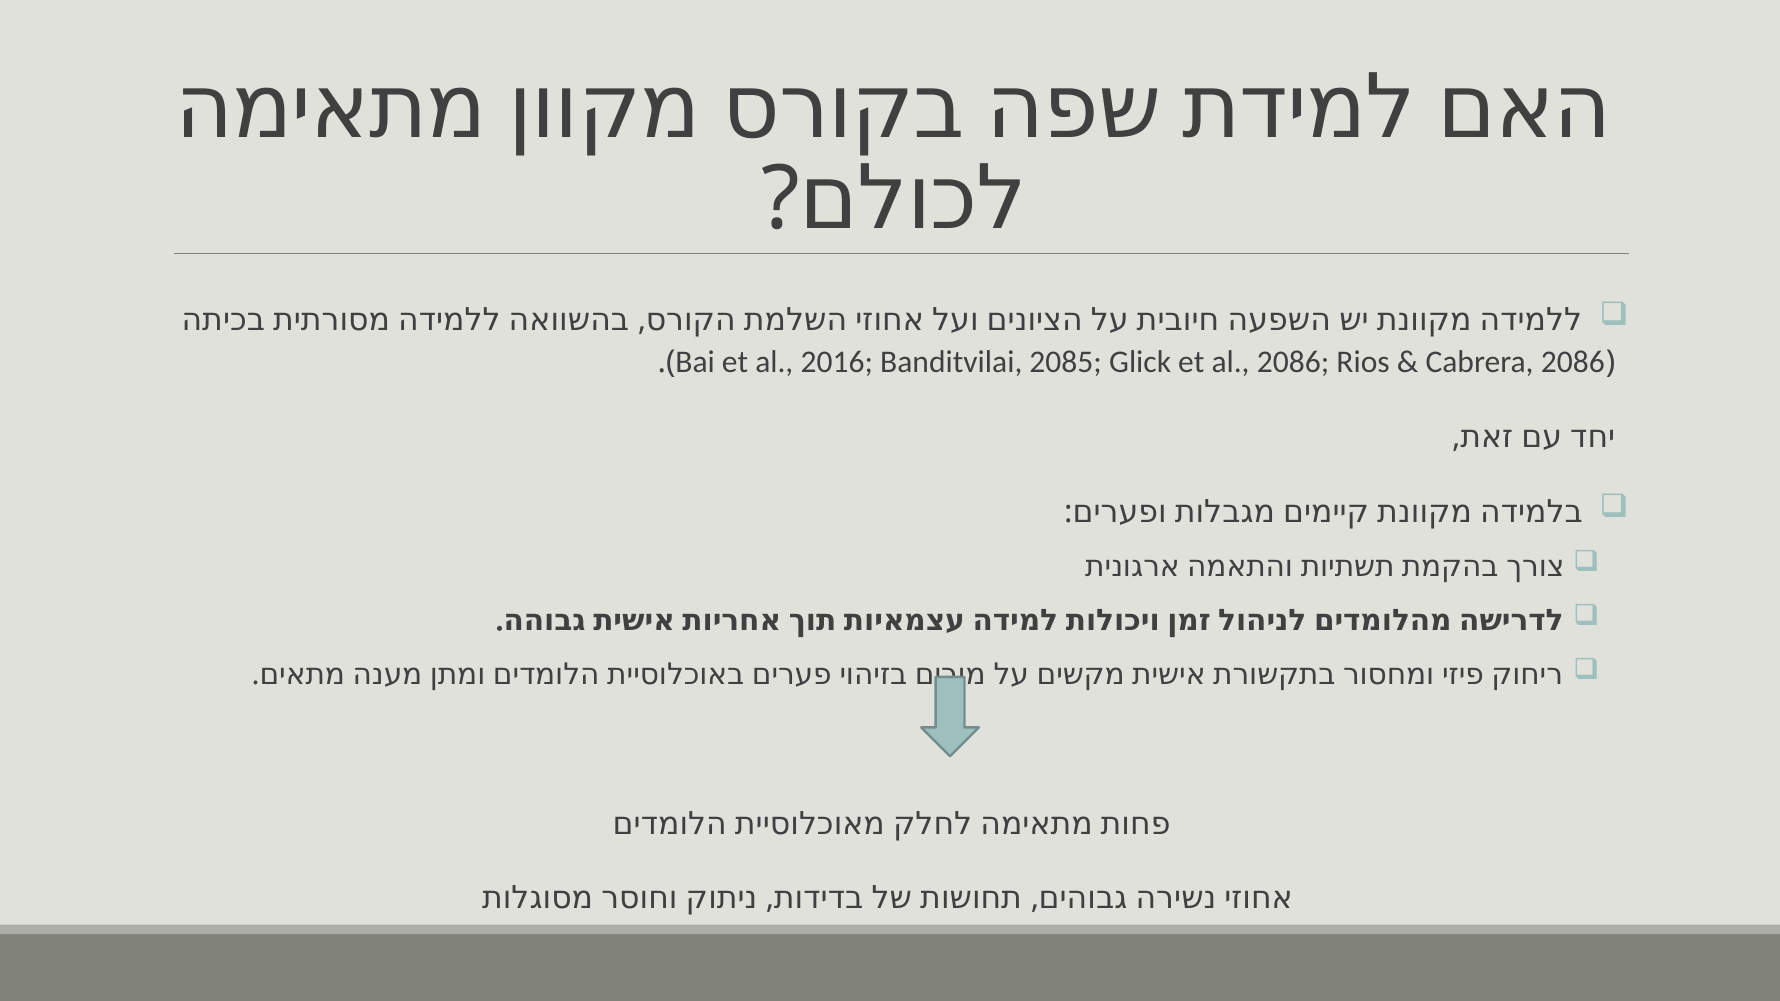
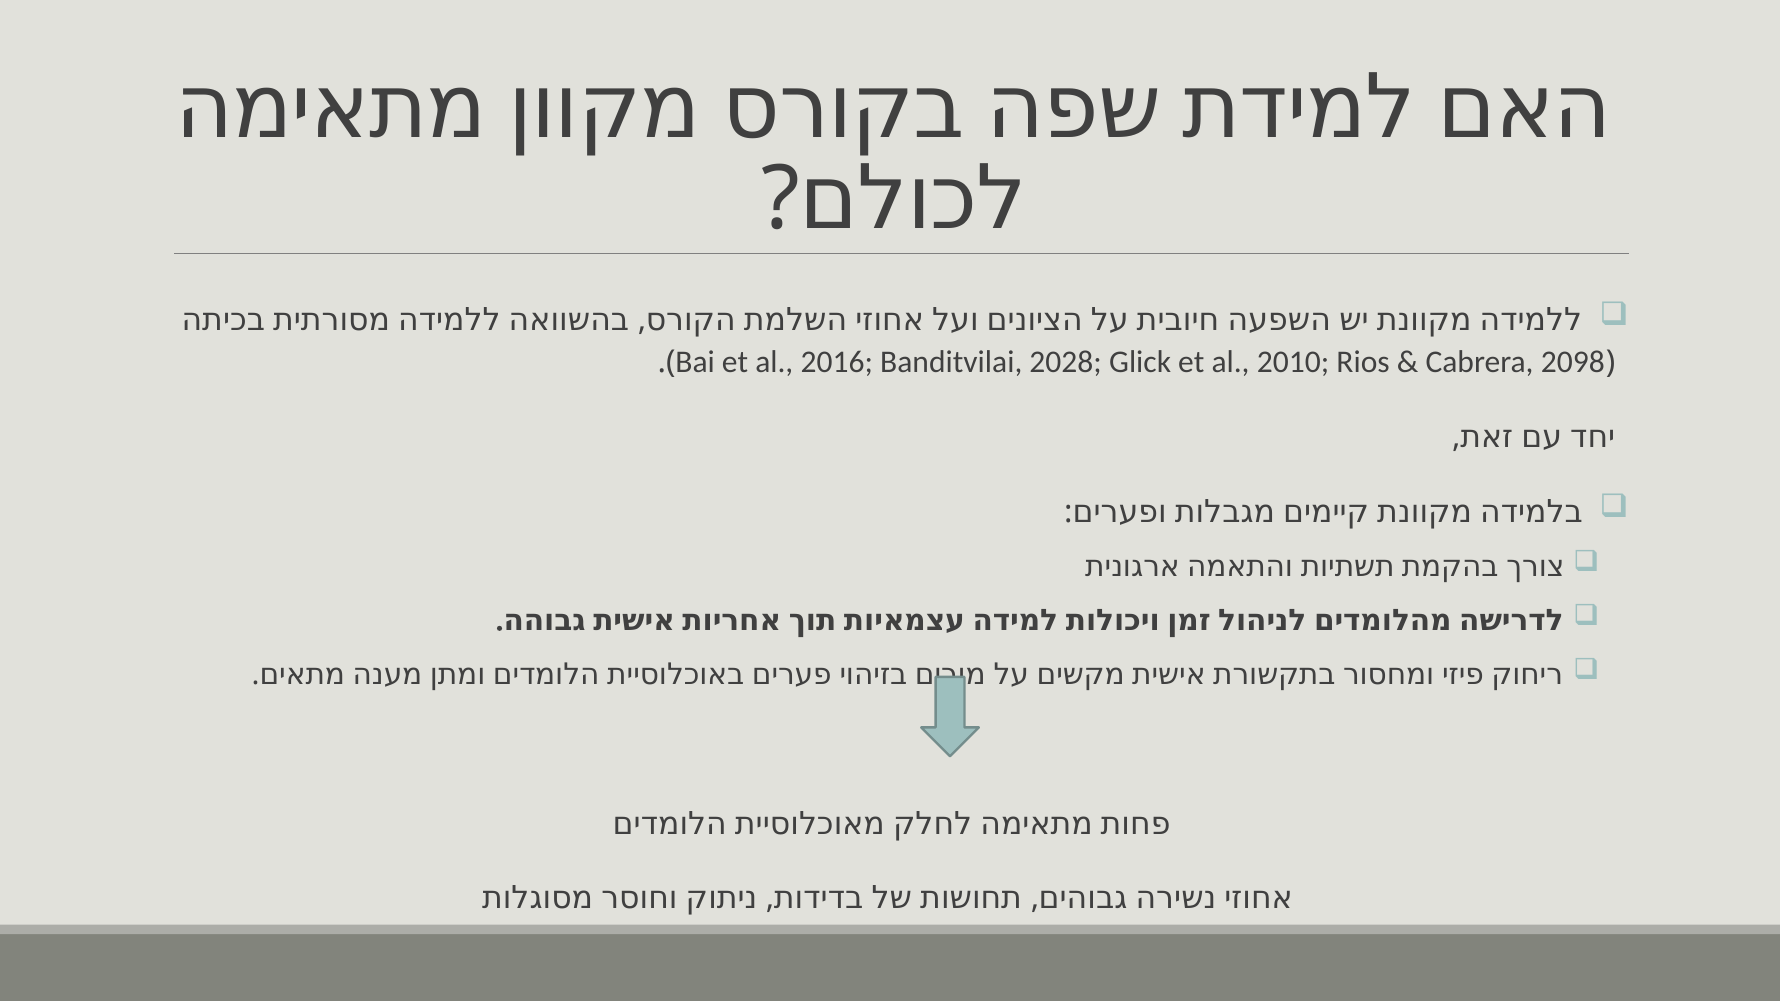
2085: 2085 -> 2028 (1066, 362)
al 2086: 2086 -> 2010 (1293, 362)
Cabrera 2086: 2086 -> 2098 (1573, 362)
